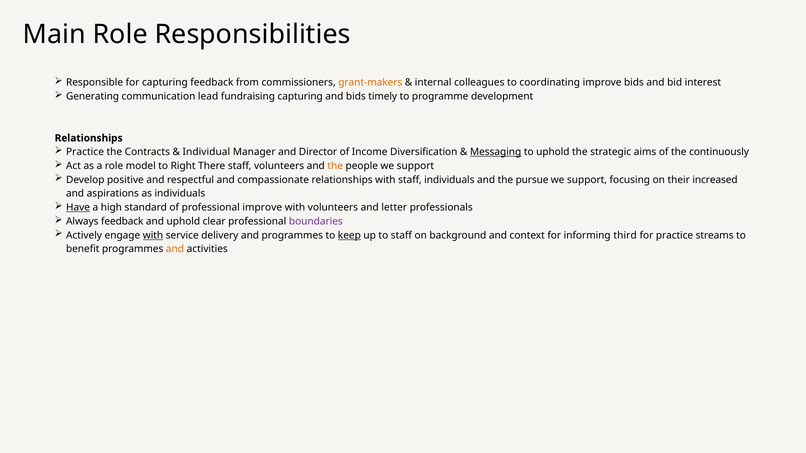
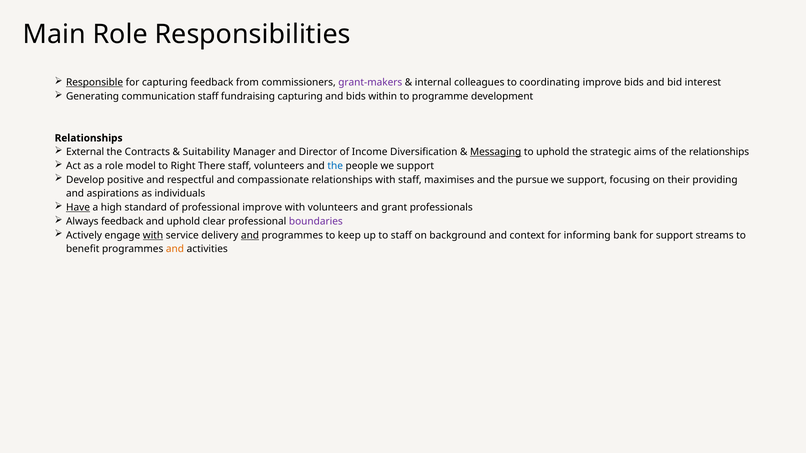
Responsible underline: none -> present (95, 83)
grant-makers colour: orange -> purple (370, 83)
communication lead: lead -> staff (208, 96)
timely: timely -> within (383, 96)
Practice: Practice -> External (85, 152)
Individual: Individual -> Suitability (206, 152)
the continuously: continuously -> relationships (719, 152)
the colour: orange -> blue (335, 166)
staff individuals: individuals -> maximises (449, 180)
increased: increased -> providing (715, 180)
letter: letter -> grant (394, 208)
and underline: none -> present (250, 235)
keep underline: present -> none (349, 235)
third: third -> bank (625, 235)
for practice: practice -> support (674, 235)
